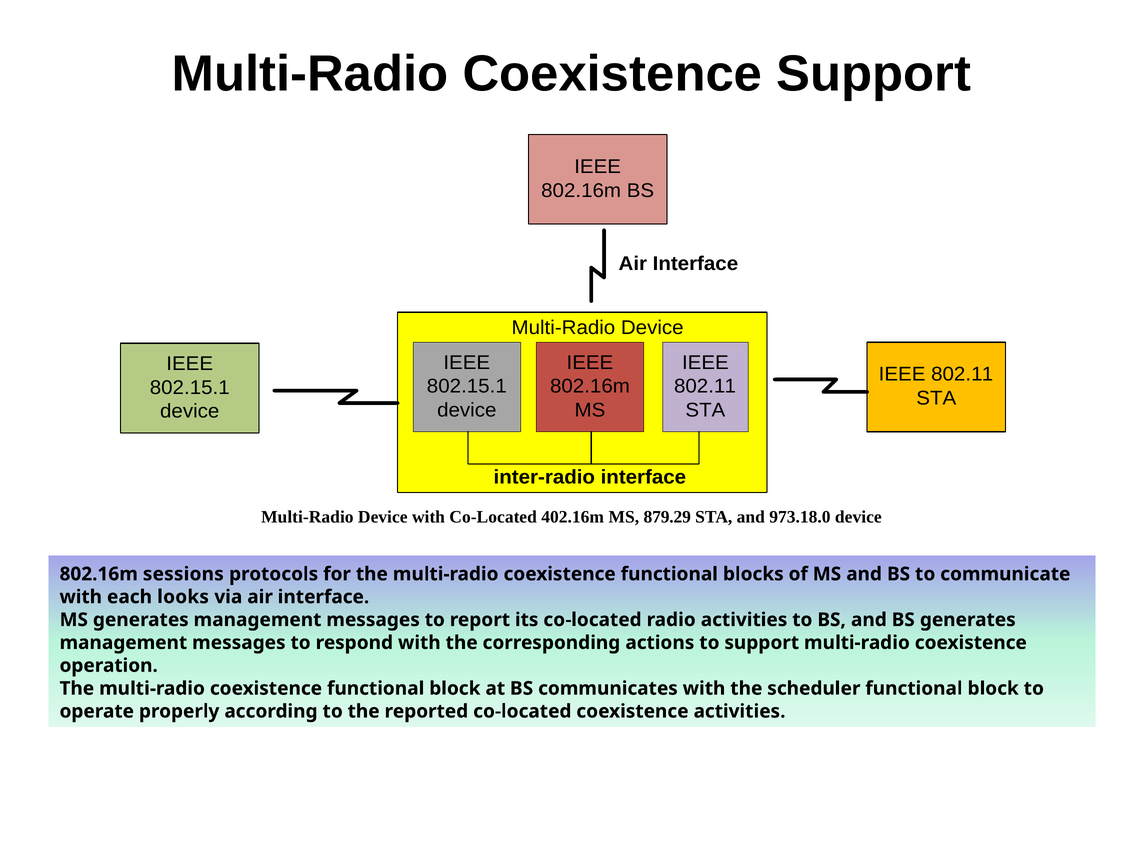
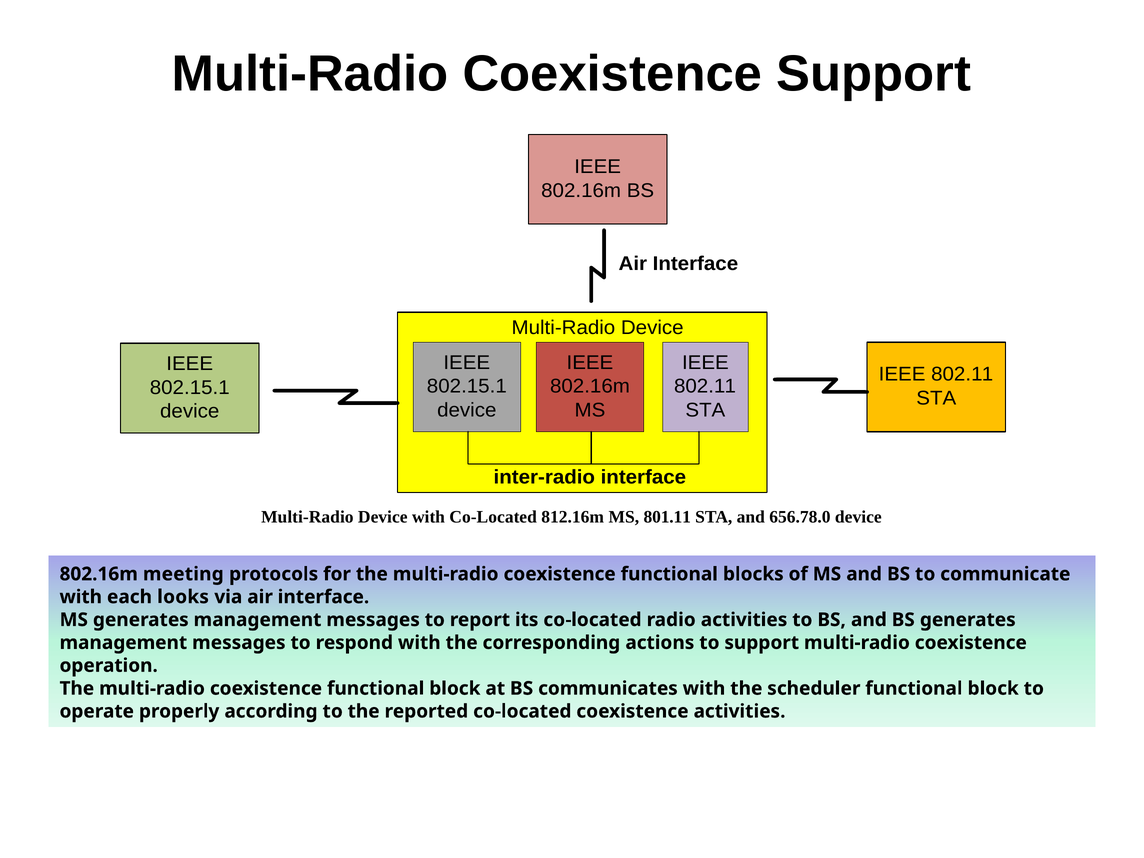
402.16m: 402.16m -> 812.16m (573, 517)
879.29: 879.29 -> 801.11 (667, 517)
973.18.0: 973.18.0 -> 656.78.0 (800, 517)
sessions: sessions -> meeting (183, 574)
